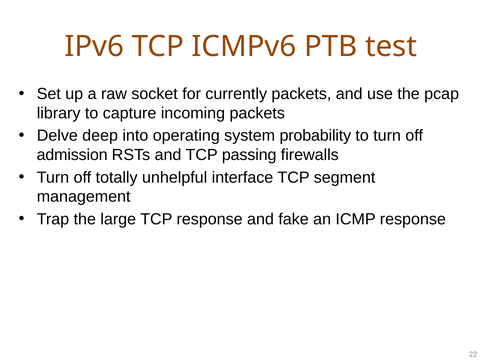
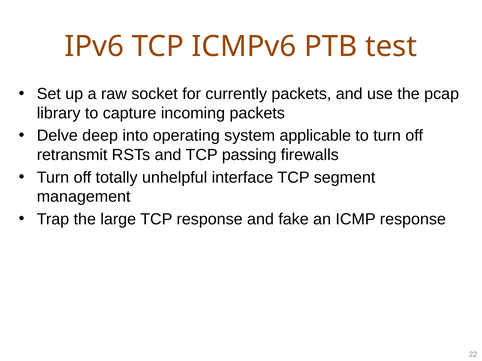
probability: probability -> applicable (315, 136)
admission: admission -> retransmit (72, 155)
